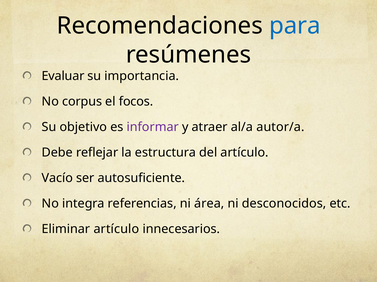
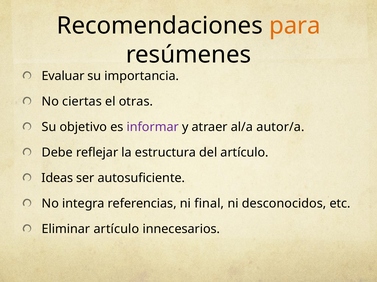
para colour: blue -> orange (295, 26)
corpus: corpus -> ciertas (82, 102)
focos: focos -> otras (136, 102)
Vacío: Vacío -> Ideas (57, 179)
área: área -> final (209, 204)
